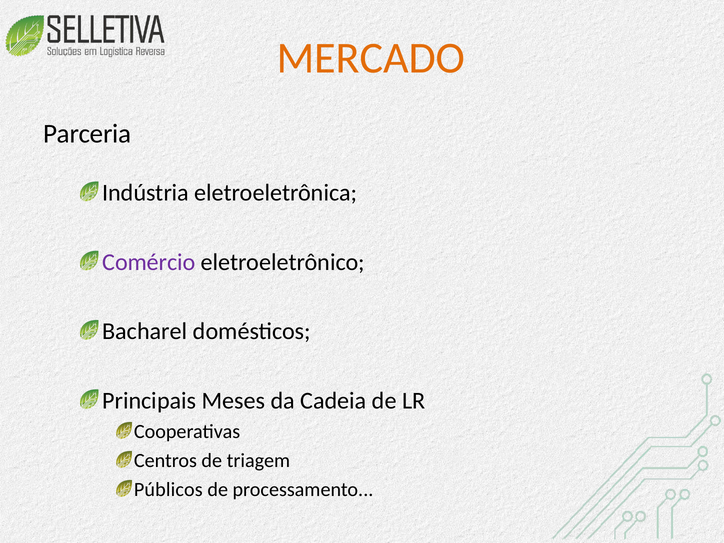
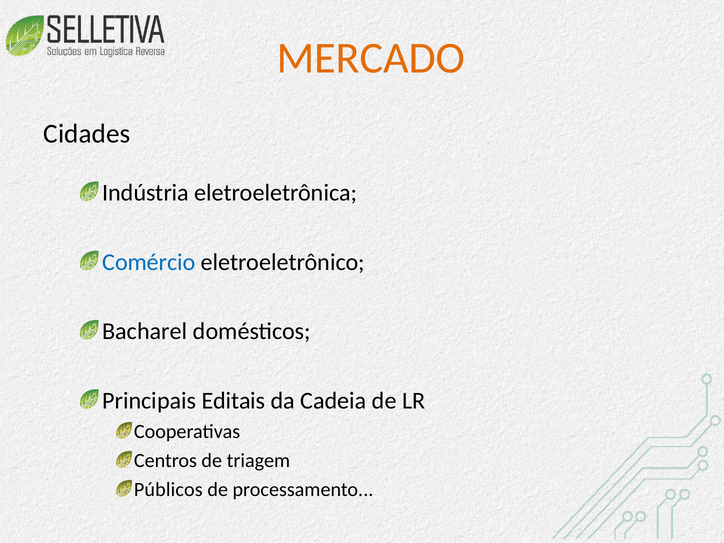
Parceria: Parceria -> Cidades (87, 134)
Comércio colour: purple -> blue (149, 262)
Meses: Meses -> Editais (233, 401)
